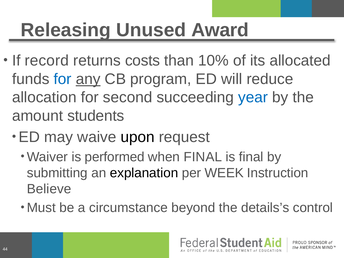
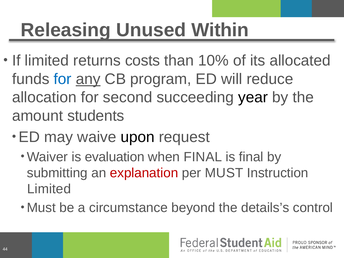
Award: Award -> Within (220, 30)
If record: record -> limited (47, 61)
year colour: blue -> black (253, 97)
performed: performed -> evaluation (115, 157)
explanation colour: black -> red (144, 173)
per WEEK: WEEK -> MUST (224, 173)
Believe: Believe -> Limited (49, 189)
